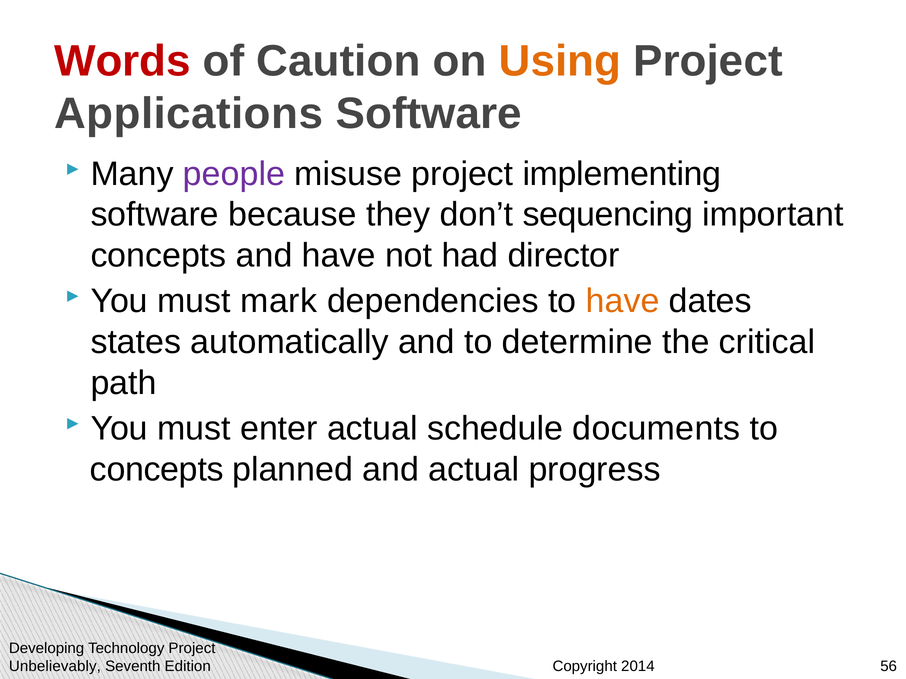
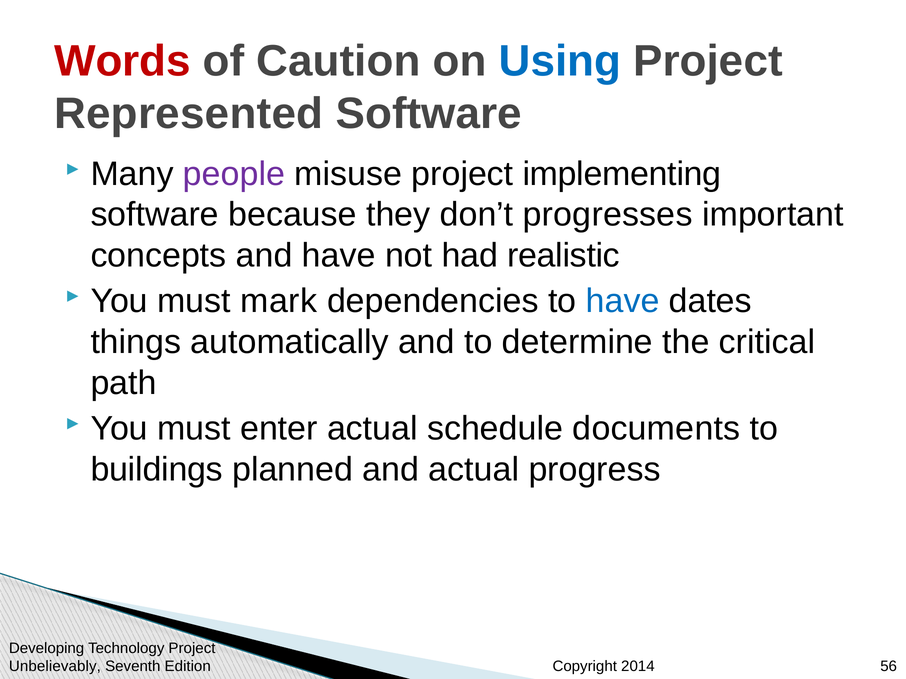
Using colour: orange -> blue (560, 61)
Applications: Applications -> Represented (189, 114)
sequencing: sequencing -> progresses (608, 215)
director: director -> realistic (564, 256)
have colour: orange -> blue (623, 301)
states: states -> things (136, 342)
concepts: concepts -> buildings (157, 470)
